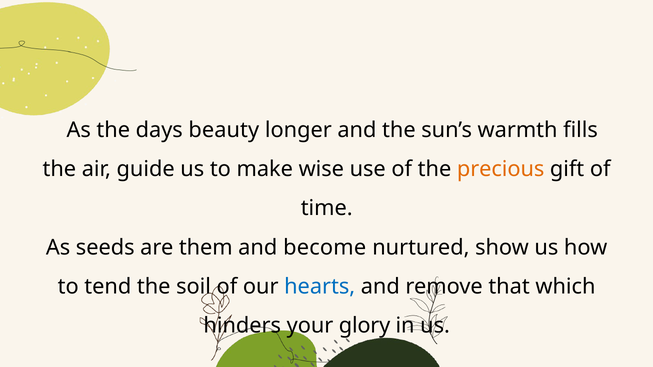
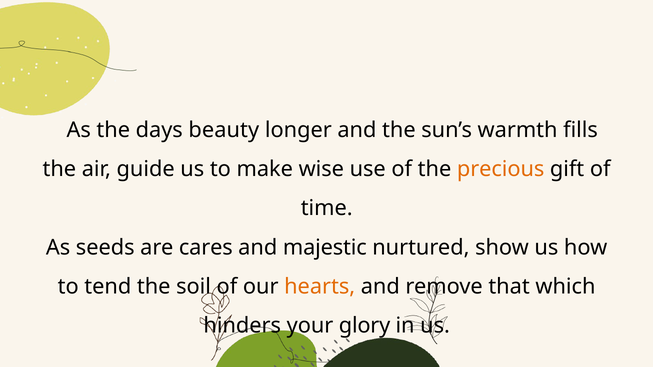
them: them -> cares (206, 248)
become: become -> majestic (325, 248)
hearts colour: blue -> orange (320, 287)
